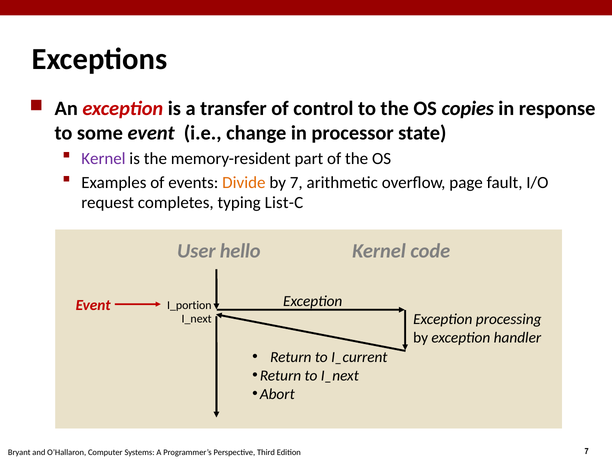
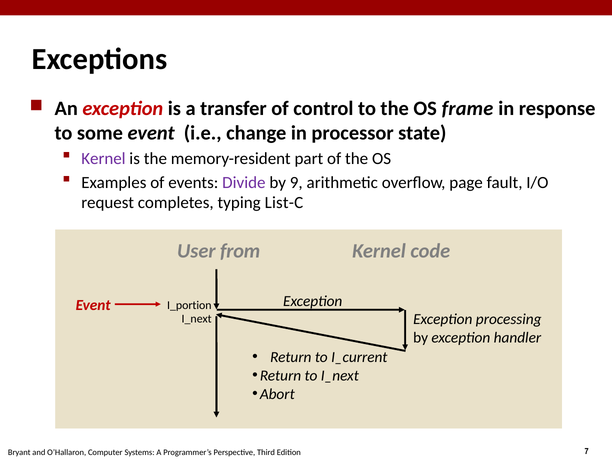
copies: copies -> frame (468, 109)
Divide colour: orange -> purple (244, 182)
by 7: 7 -> 9 (296, 182)
hello: hello -> from (240, 251)
